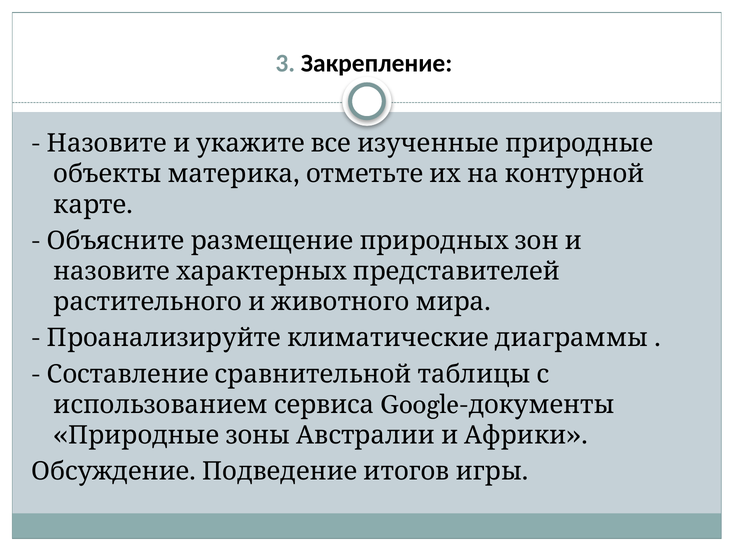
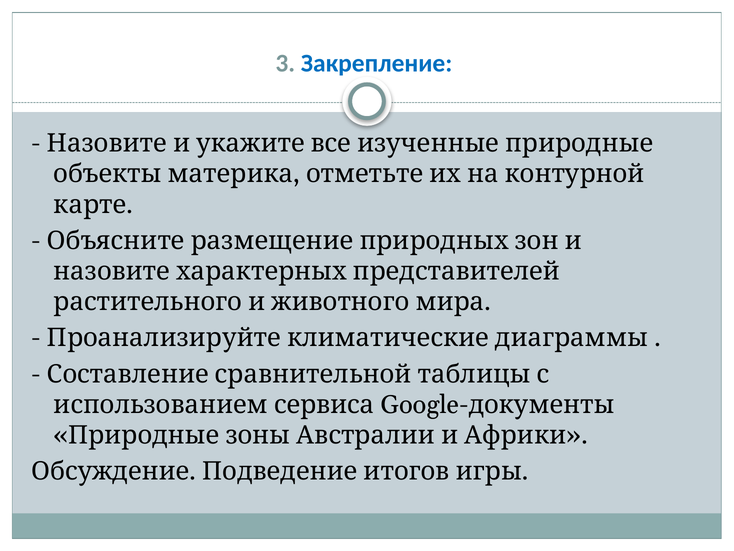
Закрепление colour: black -> blue (377, 63)
